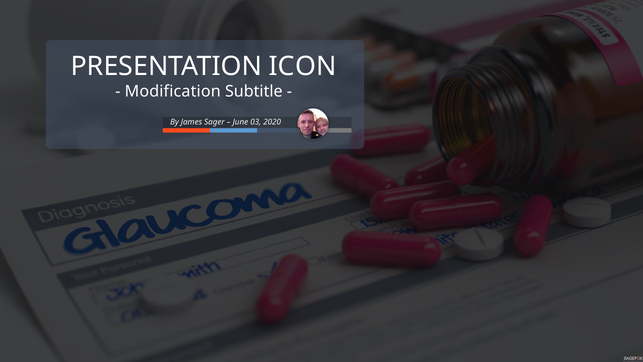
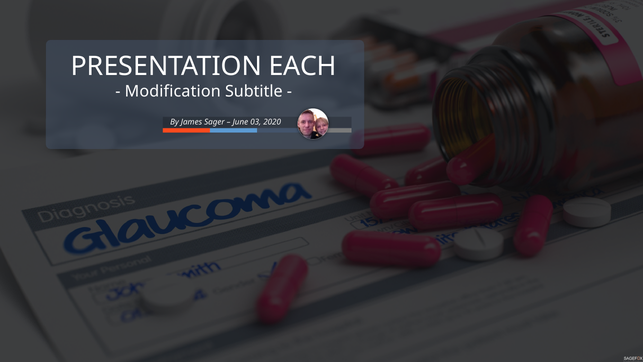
ICON: ICON -> EACH (303, 66)
